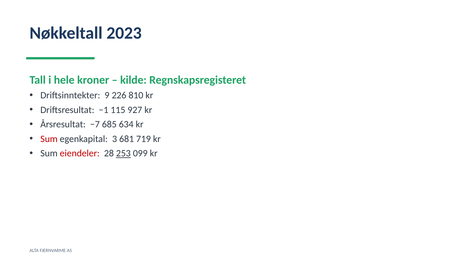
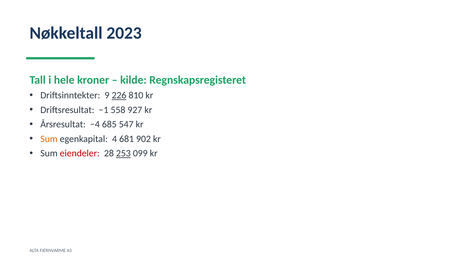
226 underline: none -> present (119, 95)
115: 115 -> 558 (118, 110)
−7: −7 -> −4 (95, 124)
634: 634 -> 547 (126, 124)
Sum colour: red -> orange (49, 139)
3: 3 -> 4 (115, 139)
719: 719 -> 902 (143, 139)
